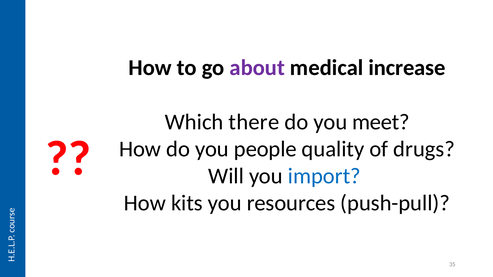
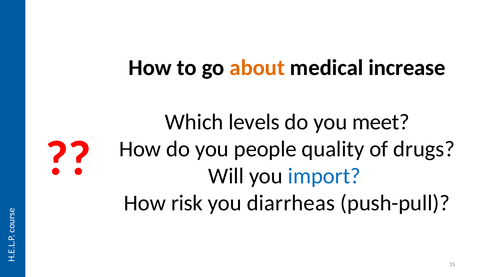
about colour: purple -> orange (257, 68)
there: there -> levels (254, 122)
kits: kits -> risk (187, 203)
resources: resources -> diarrheas (291, 203)
